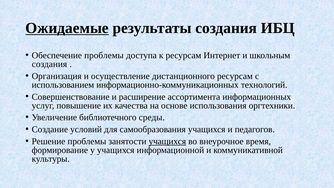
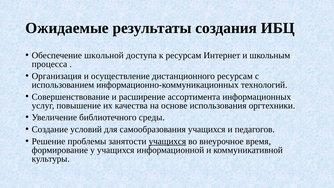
Ожидаемые underline: present -> none (67, 28)
Обеспечение проблемы: проблемы -> школьной (104, 55)
создания: создания -> процесса (49, 64)
